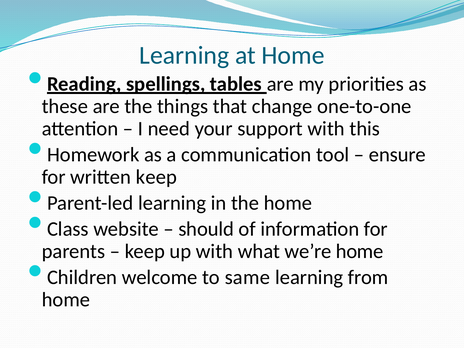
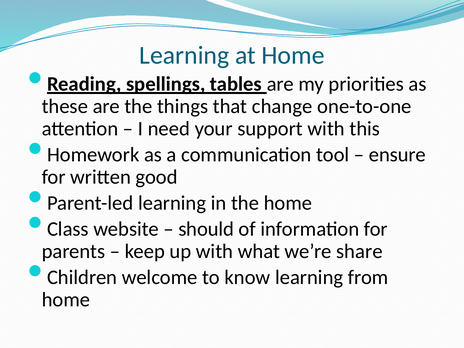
written keep: keep -> good (157, 177)
we’re home: home -> share (359, 251)
same: same -> know (247, 277)
